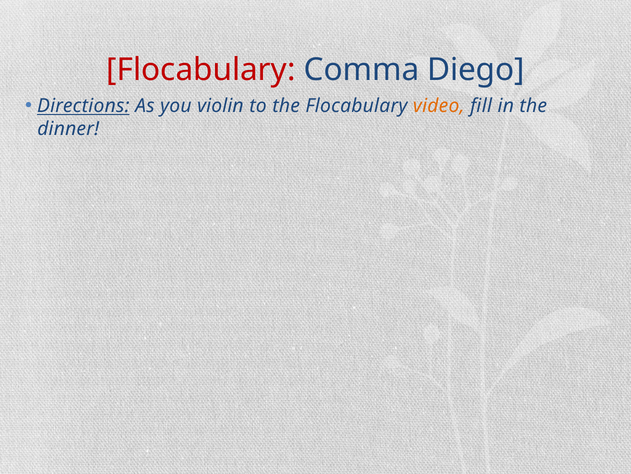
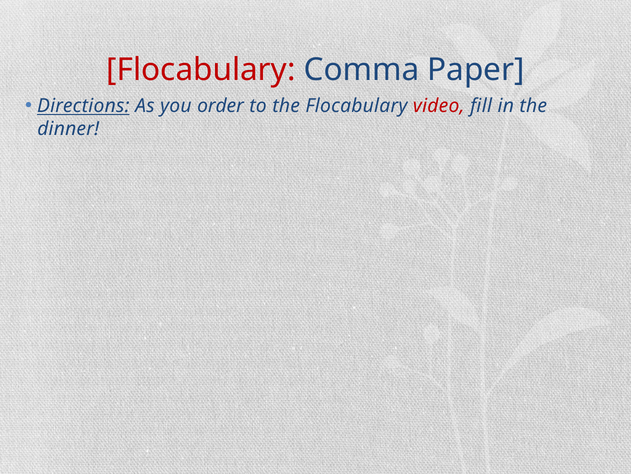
Diego: Diego -> Paper (476, 69)
violin: violin -> order (220, 106)
video colour: orange -> red (439, 106)
